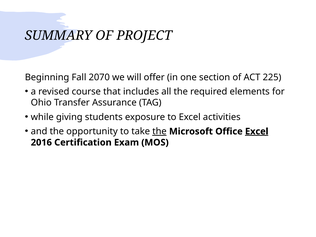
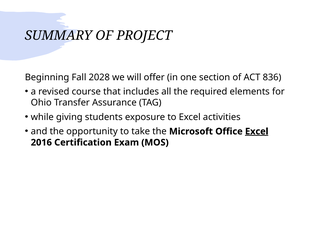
2070: 2070 -> 2028 (99, 77)
225: 225 -> 836 (272, 77)
the underline: present -> none (159, 131)
